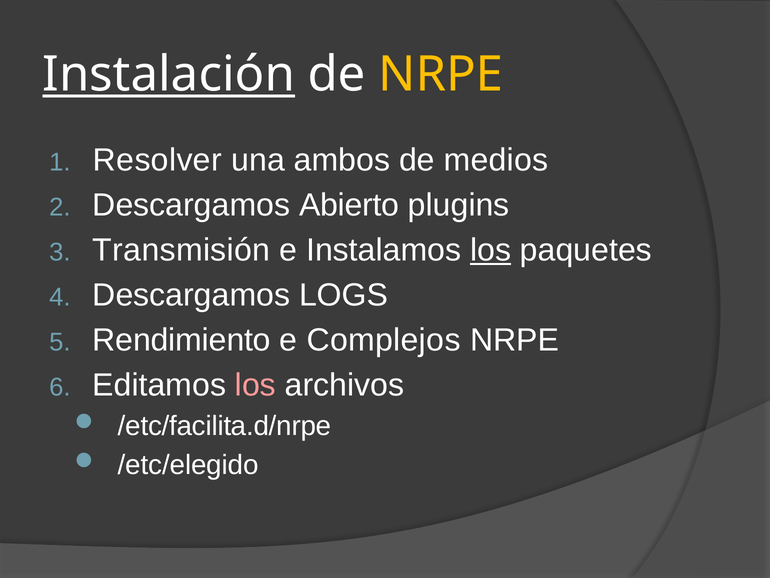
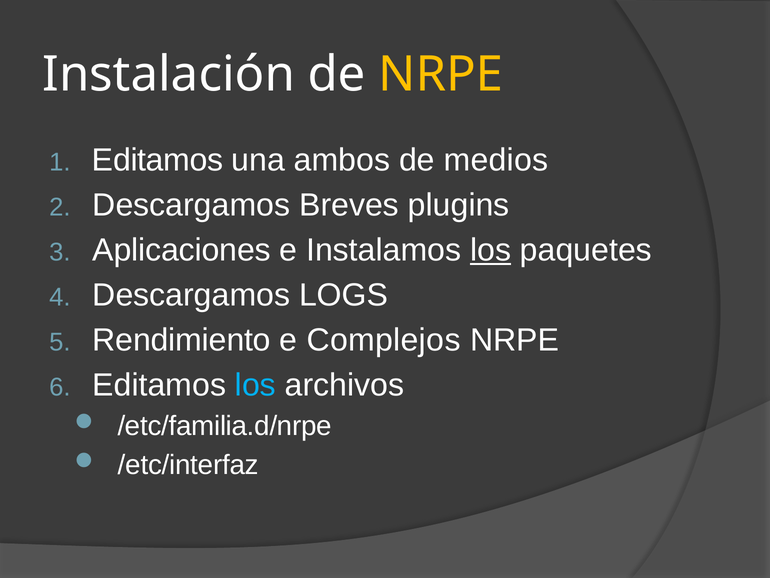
Instalación underline: present -> none (169, 75)
Resolver: Resolver -> Editamos (158, 160)
Abierto: Abierto -> Breves (349, 205)
Transmisión: Transmisión -> Aplicaciones (182, 250)
los colour: pink -> light blue (255, 385)
/etc/facilita.d/nrpe: /etc/facilita.d/nrpe -> /etc/familia.d/nrpe (225, 426)
/etc/elegido: /etc/elegido -> /etc/interfaz (188, 465)
